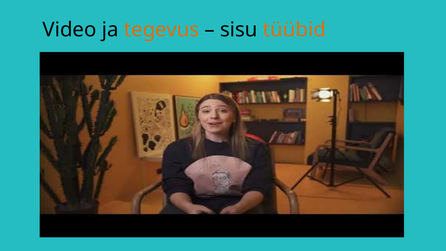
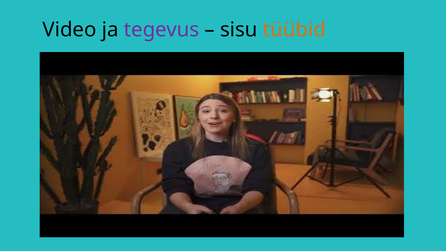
tegevus colour: orange -> purple (162, 30)
